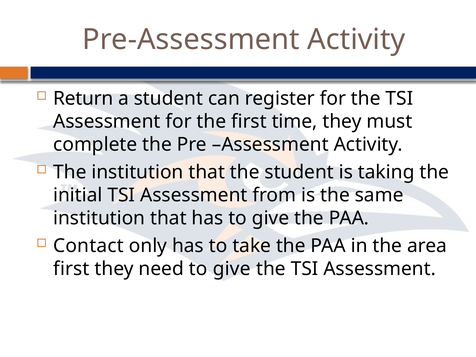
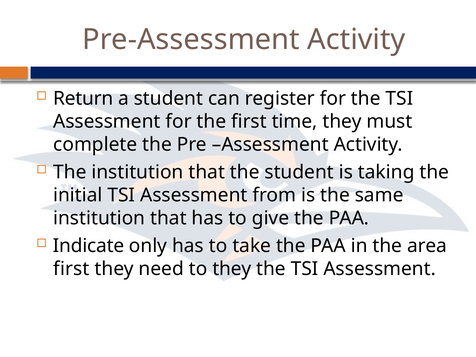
Contact: Contact -> Indicate (89, 246)
need to give: give -> they (232, 269)
